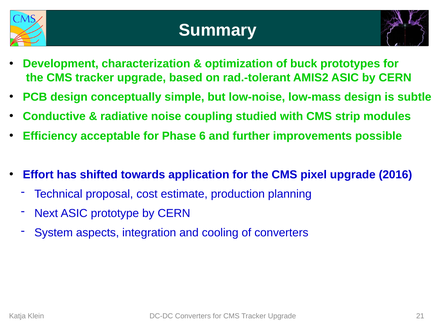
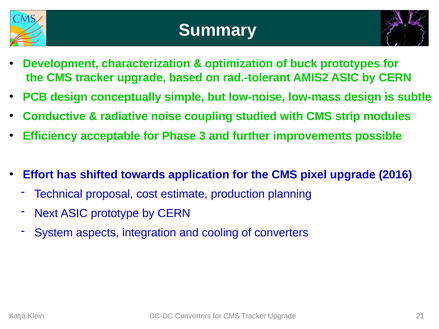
6: 6 -> 3 (202, 136)
